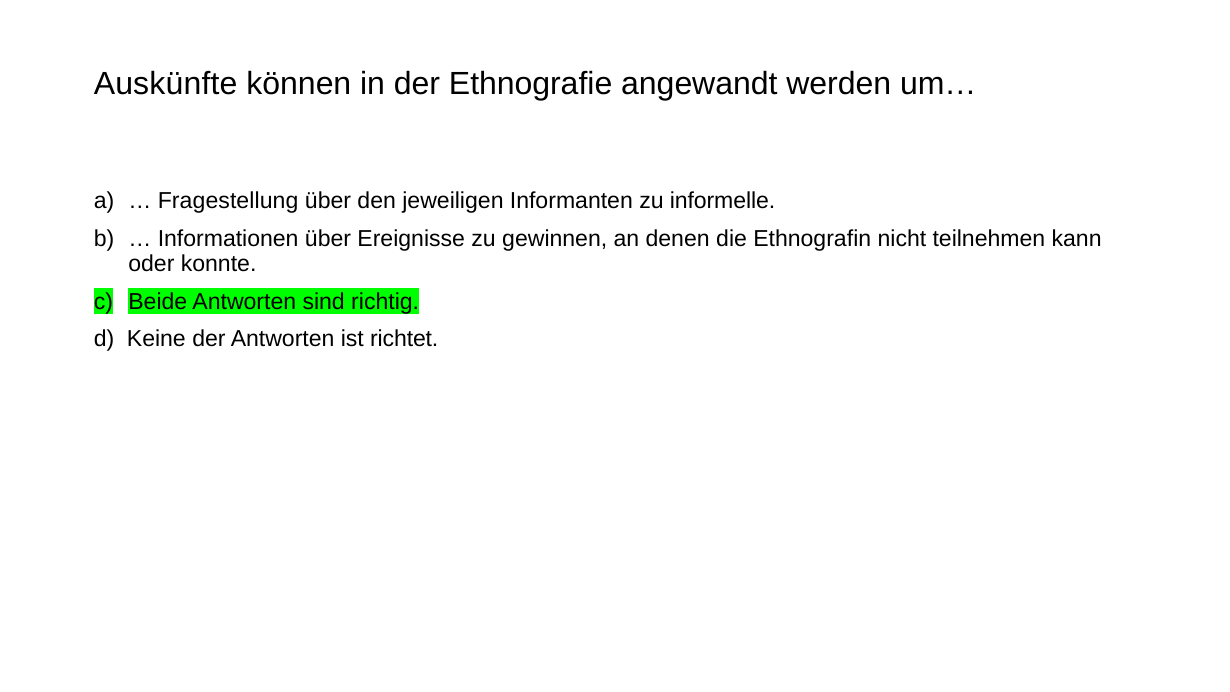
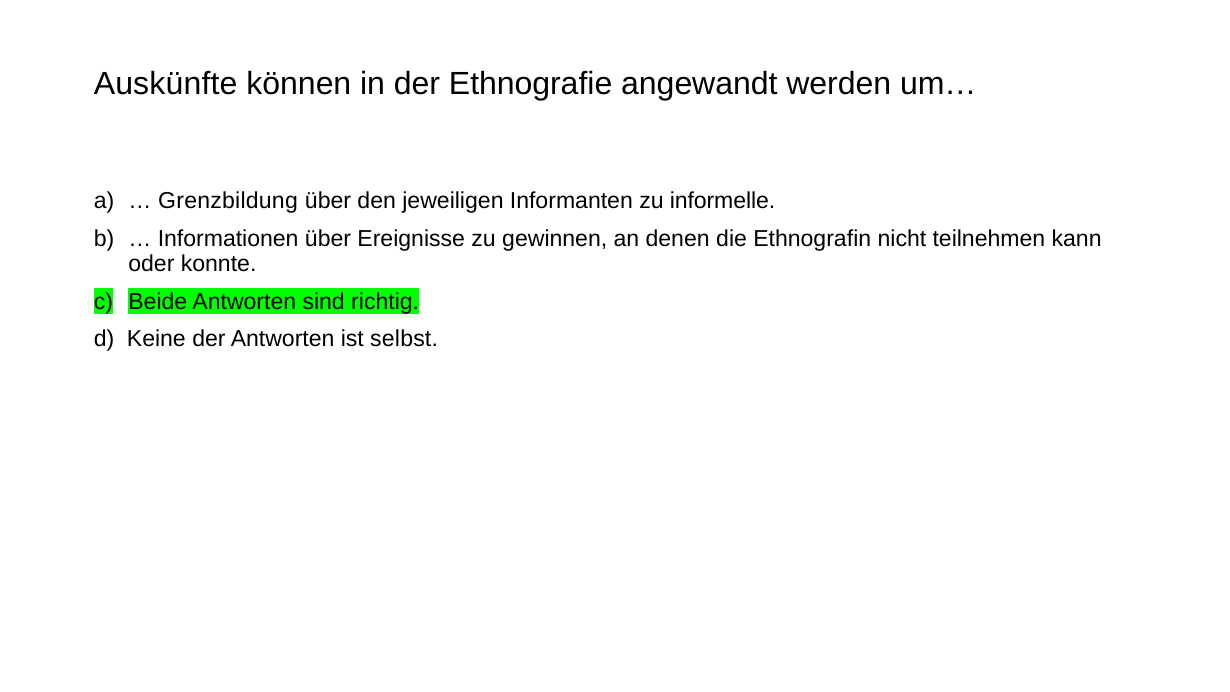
Fragestellung: Fragestellung -> Grenzbildung (228, 201)
richtet: richtet -> selbst (404, 339)
